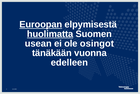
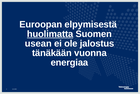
Euroopan underline: present -> none (41, 24)
osingot: osingot -> jalostus (97, 43)
edelleen: edelleen -> energiaa (69, 62)
